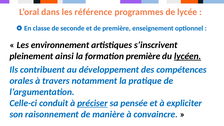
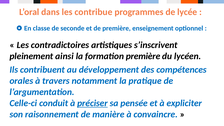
référence: référence -> contribue (93, 12)
environnement: environnement -> contradictoires (60, 45)
lycéen underline: present -> none (188, 56)
